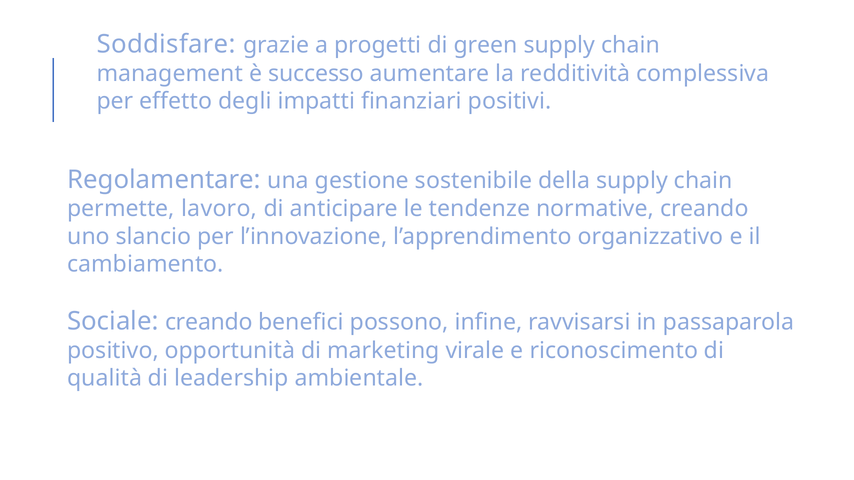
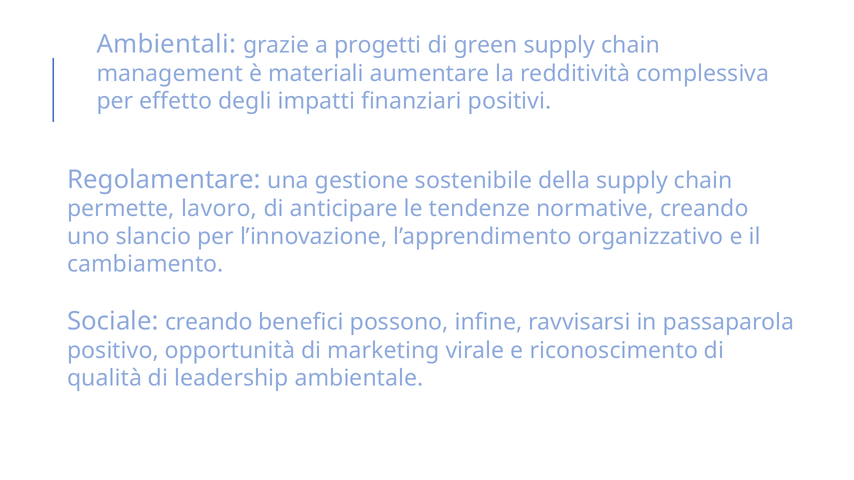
Soddisfare: Soddisfare -> Ambientali (166, 44)
successo: successo -> materiali (316, 74)
